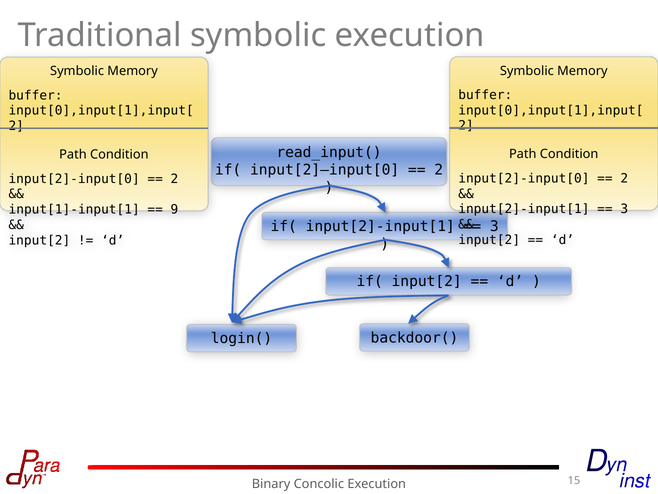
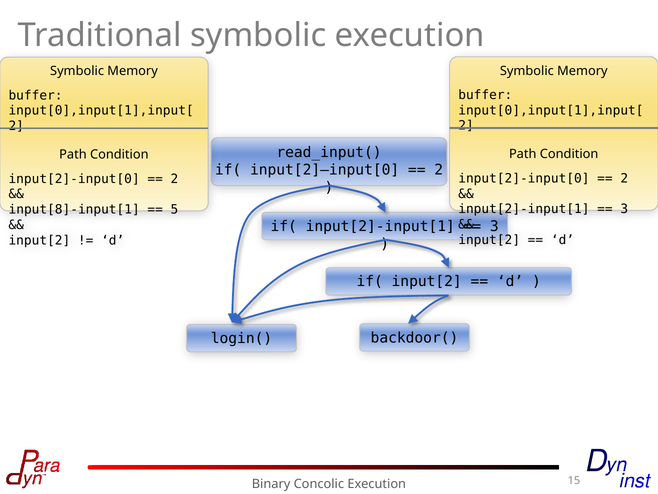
input[1]-input[1: input[1]-input[1 -> input[8]-input[1 (74, 209)
9: 9 -> 5 (174, 209)
